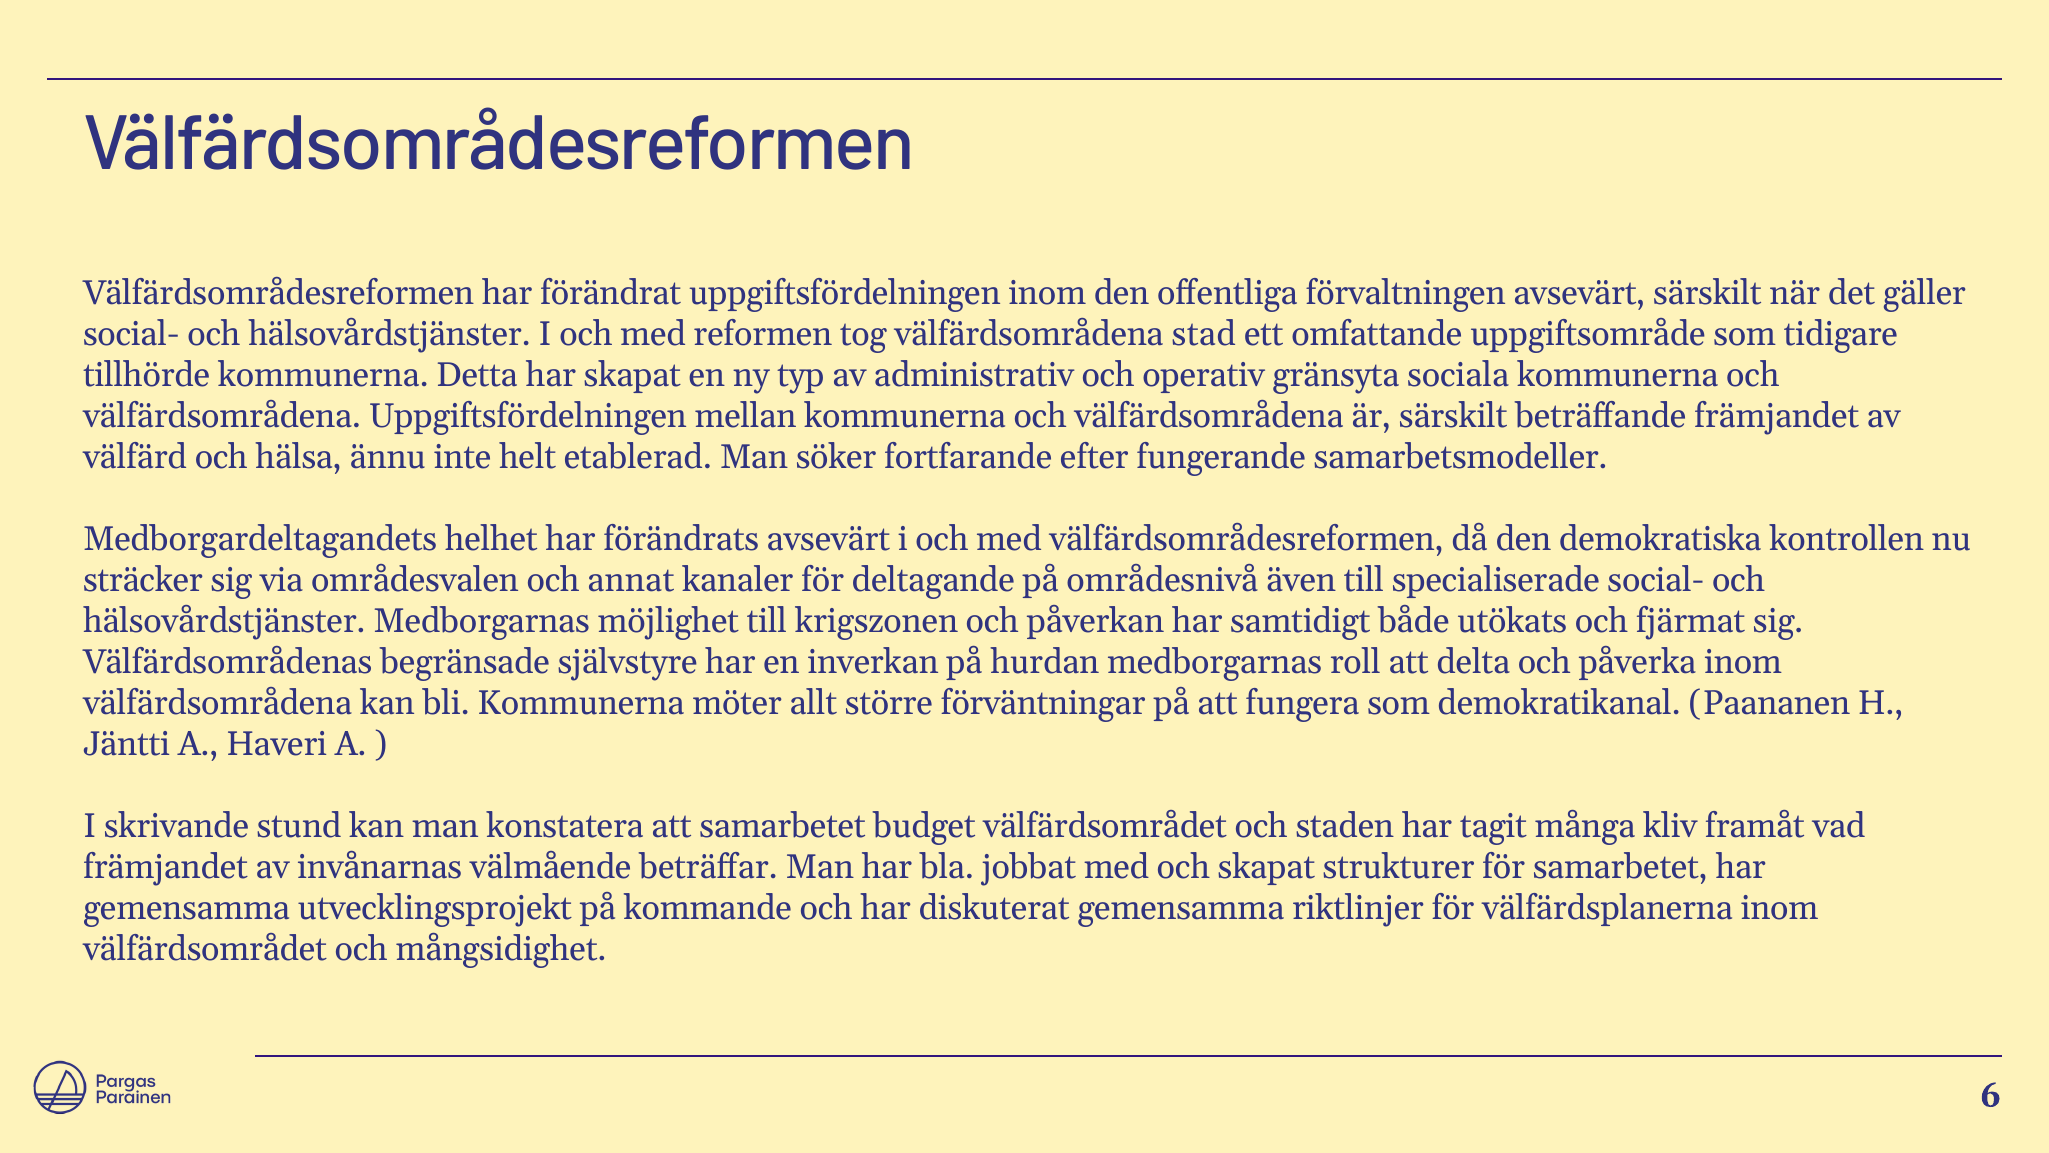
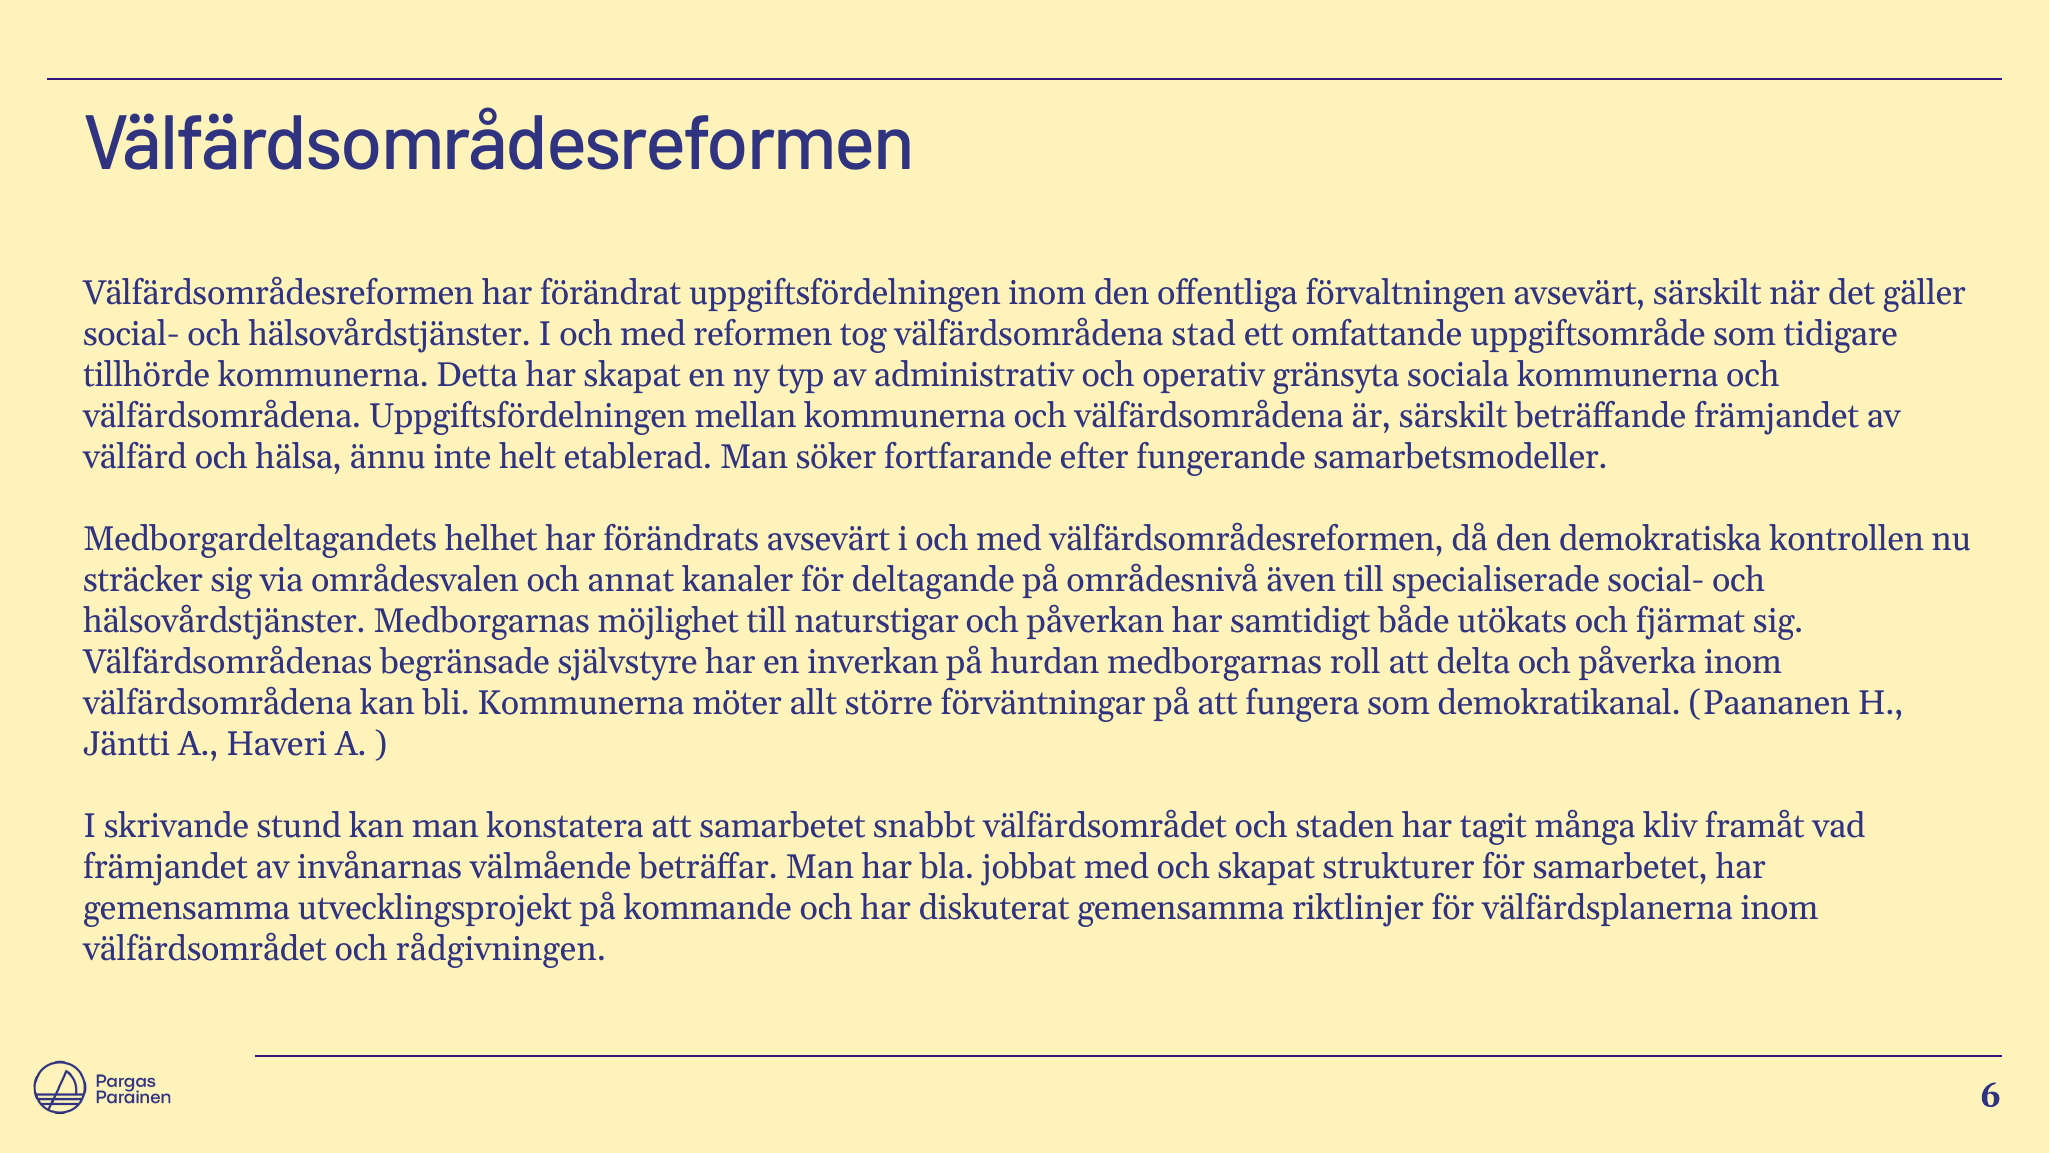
krigszonen: krigszonen -> naturstigar (877, 621)
budget: budget -> snabbt (924, 826)
mångsidighet: mångsidighet -> rådgivningen (501, 949)
